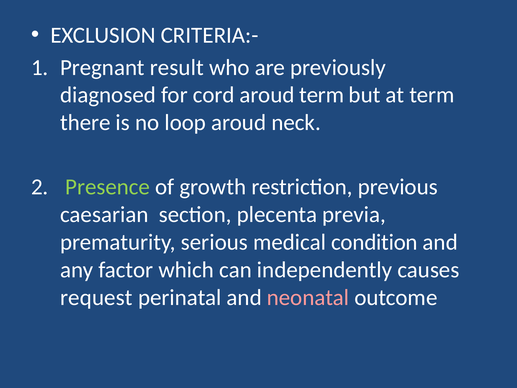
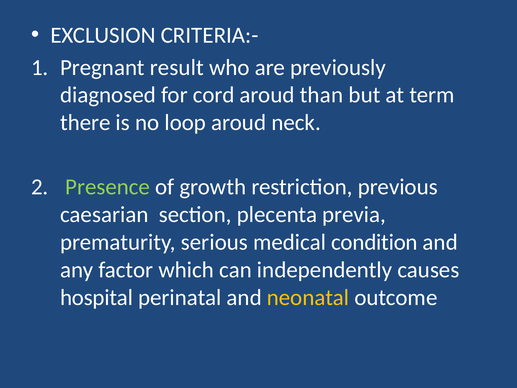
aroud term: term -> than (321, 95)
request: request -> hospital (97, 297)
neonatal colour: pink -> yellow (308, 297)
